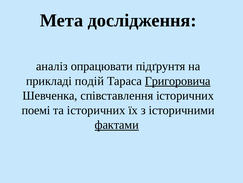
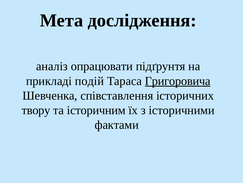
поемі: поемі -> твору (36, 110)
та історичних: історичних -> історичним (96, 110)
фактами underline: present -> none (117, 124)
